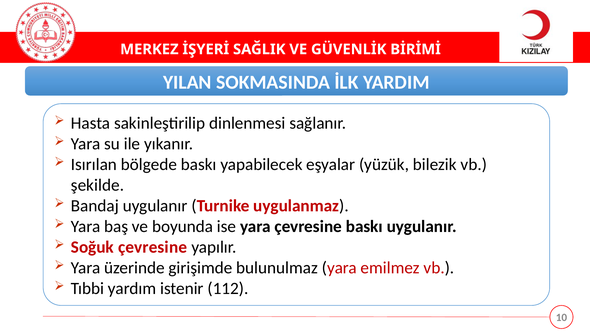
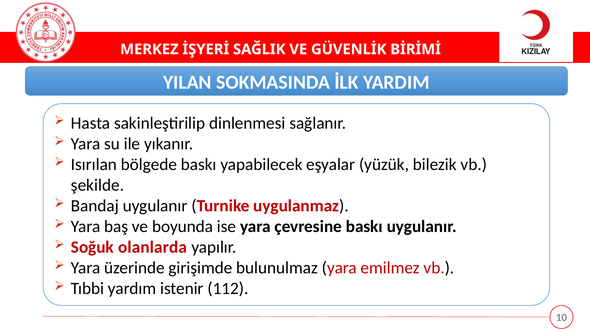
Soğuk çevresine: çevresine -> olanlarda (153, 247)
